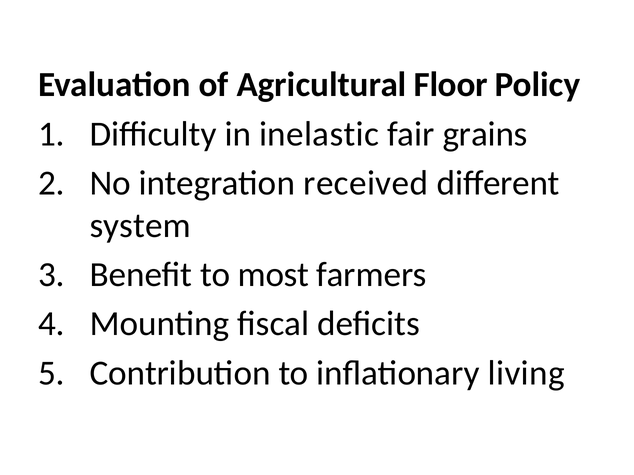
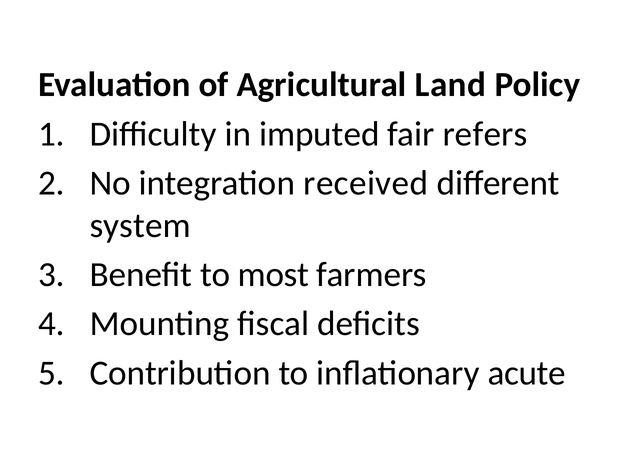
Floor: Floor -> Land (450, 85)
inelastic: inelastic -> imputed (319, 134)
grains: grains -> refers (485, 134)
living: living -> acute (527, 373)
